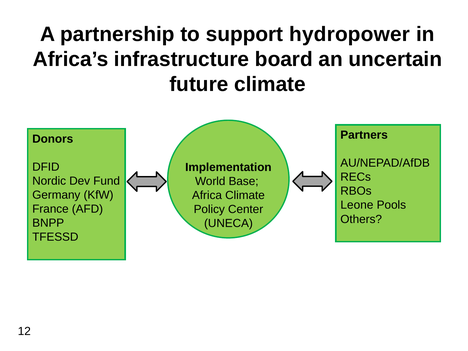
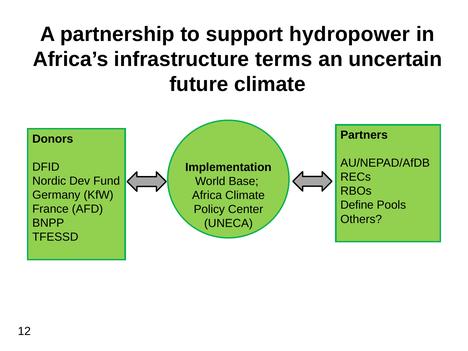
board: board -> terms (284, 59)
Leone: Leone -> Define (357, 205)
